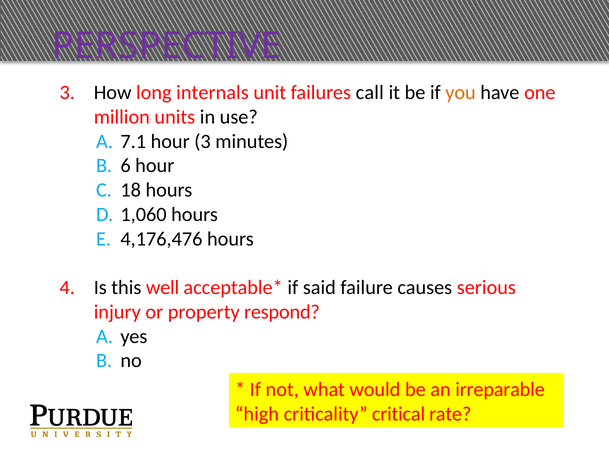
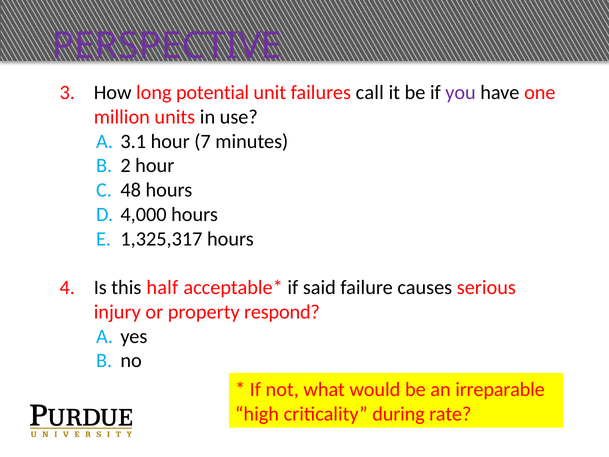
internals: internals -> potential (213, 93)
you colour: orange -> purple (461, 93)
7.1: 7.1 -> 3.1 (133, 141)
hour 3: 3 -> 7 (203, 141)
6: 6 -> 2 (126, 166)
18: 18 -> 48 (131, 190)
1,060: 1,060 -> 4,000 (144, 214)
4,176,476: 4,176,476 -> 1,325,317 (161, 239)
well: well -> half (162, 287)
critical: critical -> during (399, 414)
